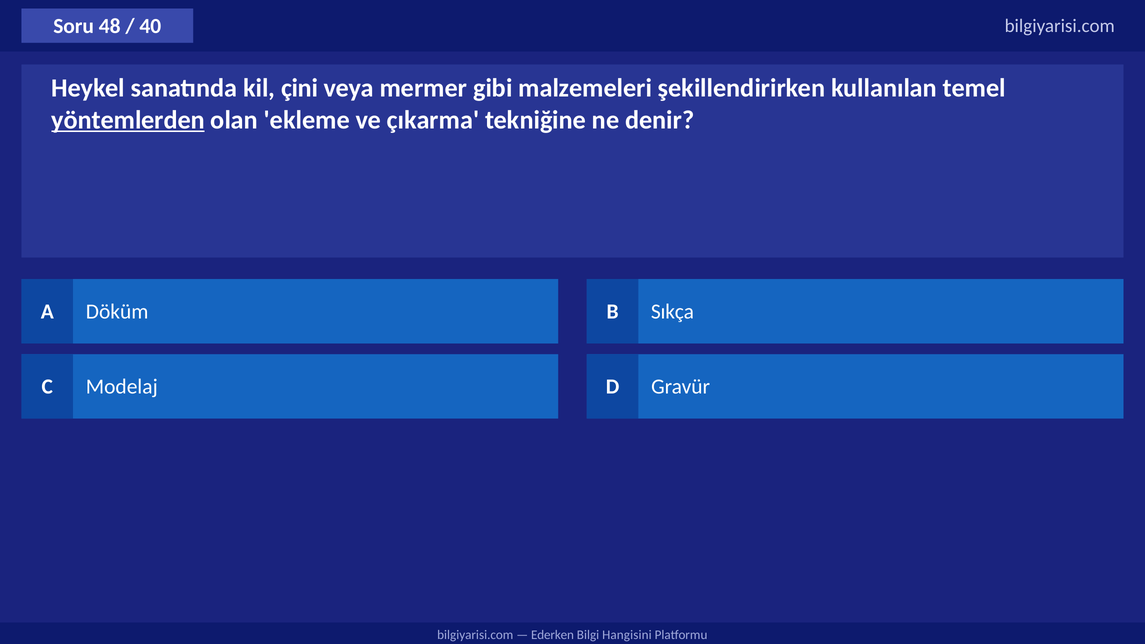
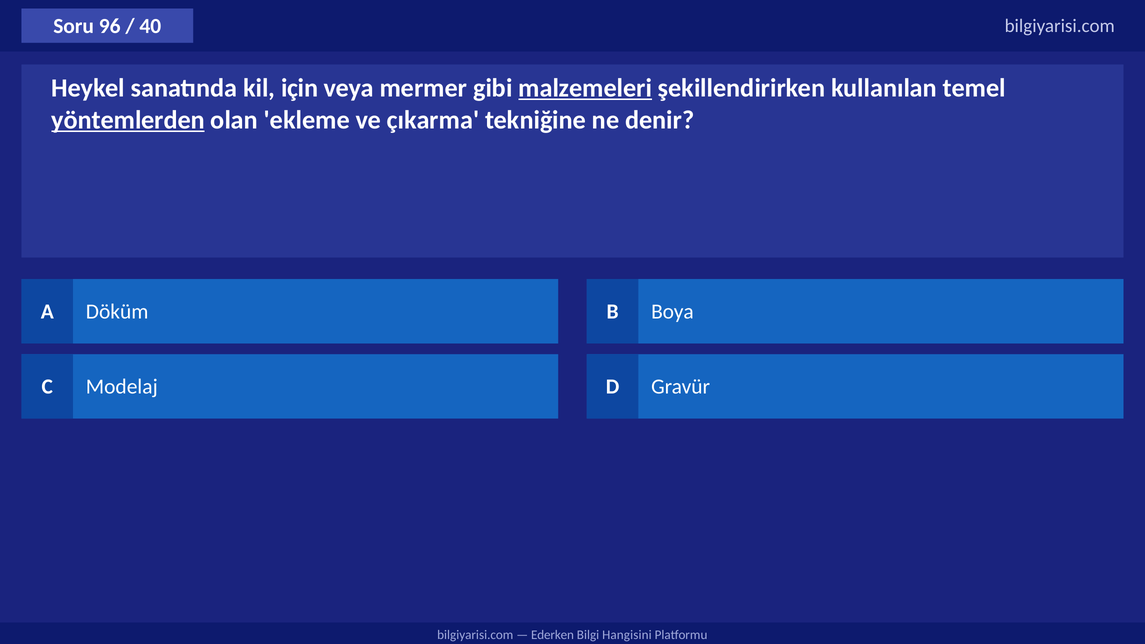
48: 48 -> 96 (110, 26)
çini: çini -> için (300, 88)
malzemeleri underline: none -> present (585, 88)
Sıkça: Sıkça -> Boya (672, 312)
